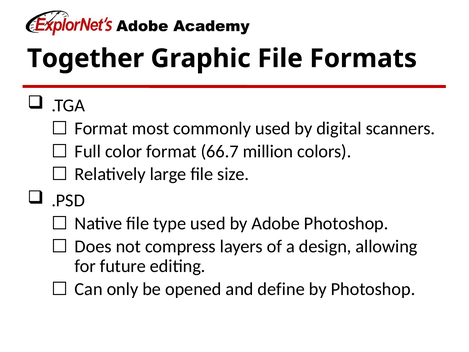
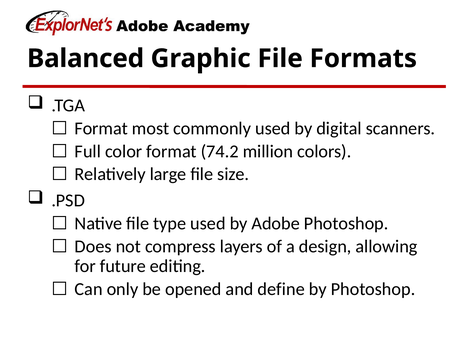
Together: Together -> Balanced (86, 58)
66.7: 66.7 -> 74.2 (220, 151)
